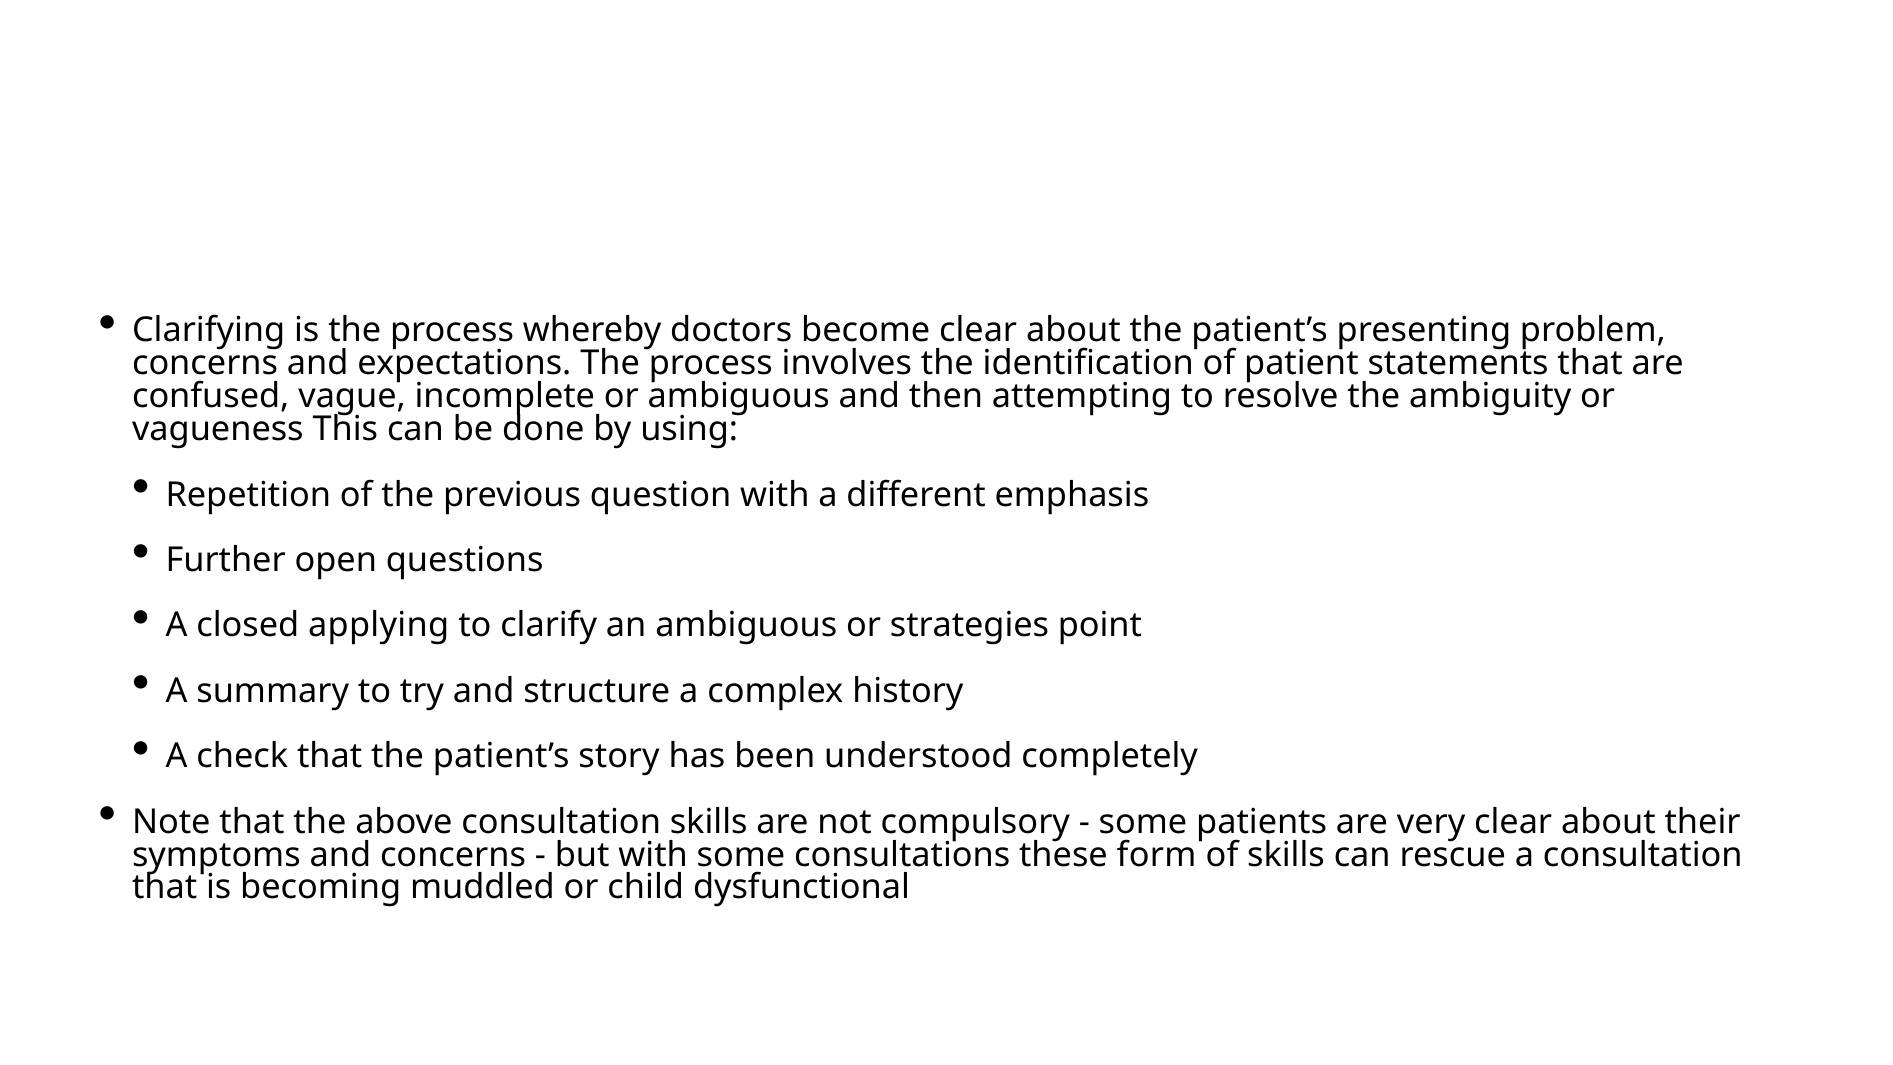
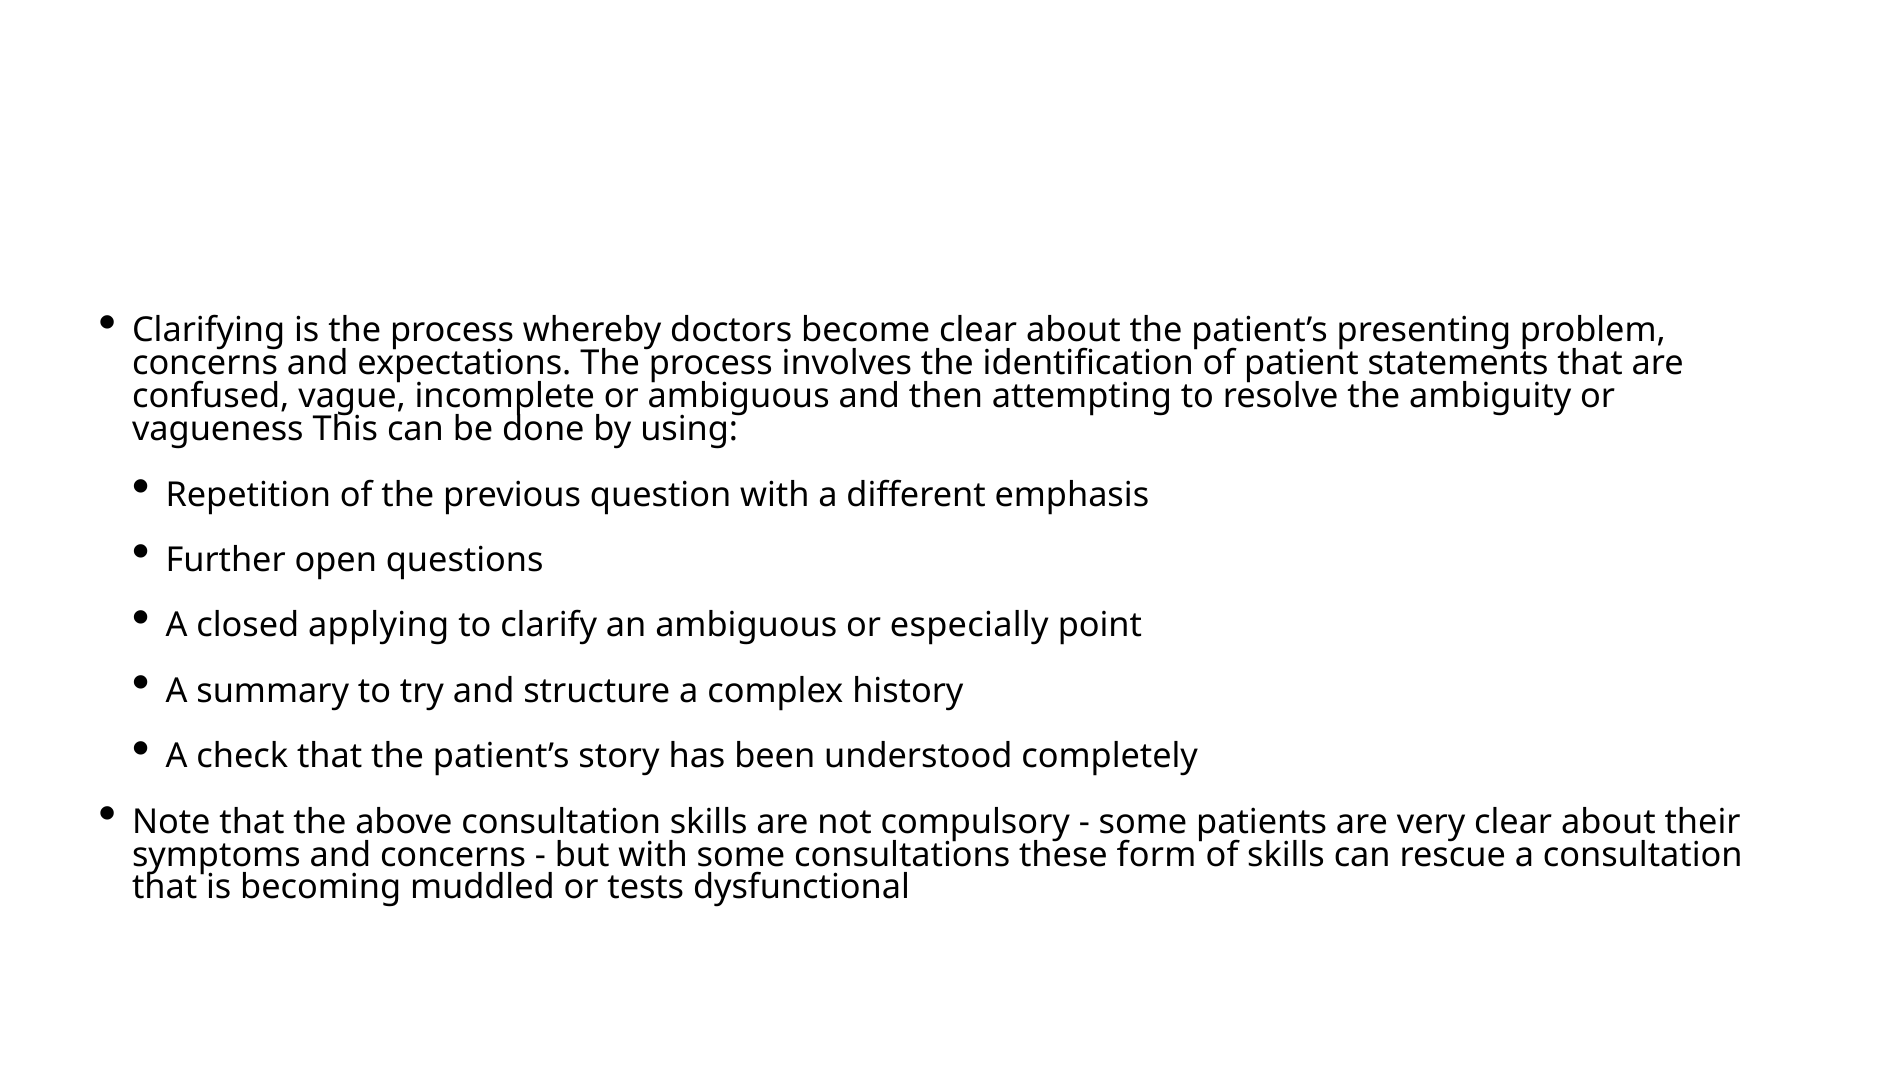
strategies: strategies -> especially (969, 625)
child: child -> tests (646, 888)
